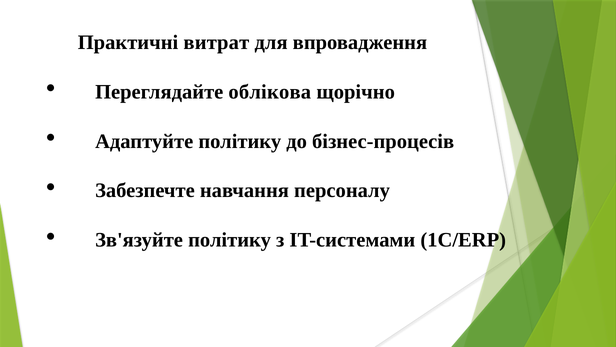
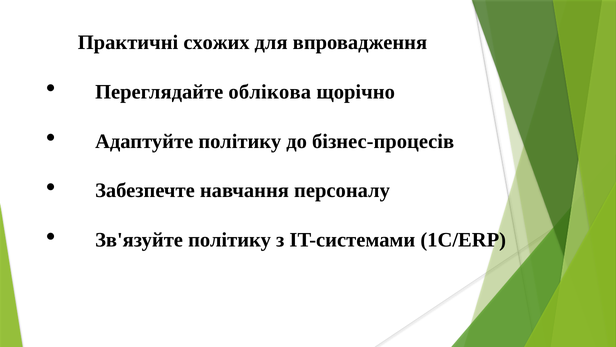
витрат: витрат -> схожих (217, 43)
